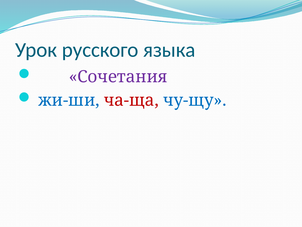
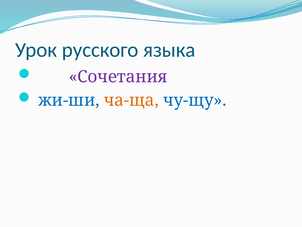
ча-ща colour: red -> orange (131, 100)
